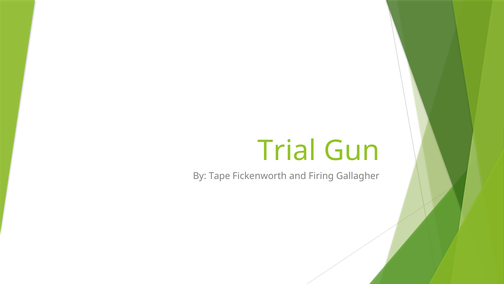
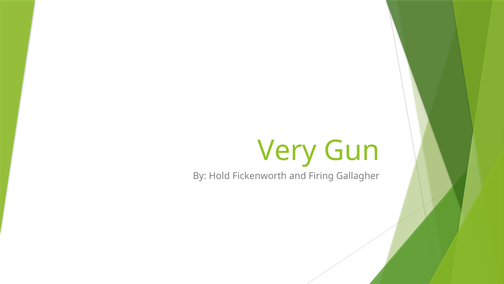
Trial: Trial -> Very (287, 151)
Tape: Tape -> Hold (219, 176)
